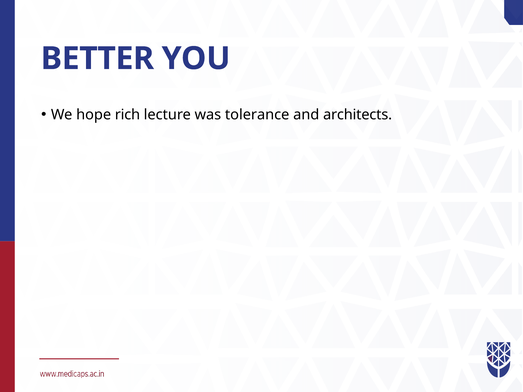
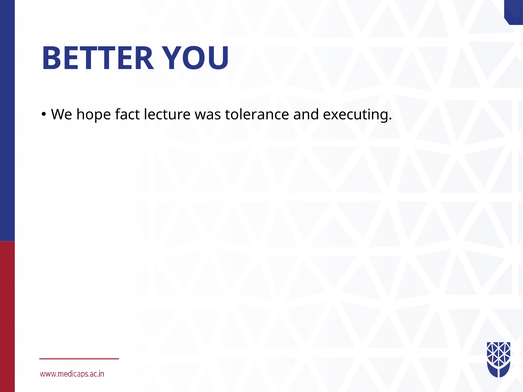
rich: rich -> fact (127, 115)
architects: architects -> executing (358, 115)
